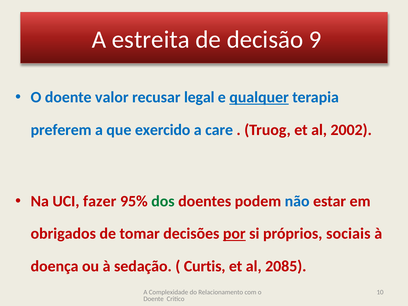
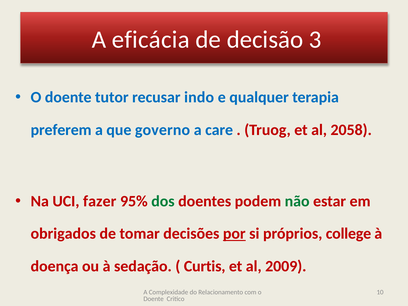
estreita: estreita -> eficácia (151, 39)
9: 9 -> 3 (315, 39)
valor: valor -> tutor (112, 97)
legal: legal -> indo (199, 97)
qualquer underline: present -> none (259, 97)
exercido: exercido -> governo (163, 130)
2002: 2002 -> 2058 (351, 130)
não colour: blue -> green (297, 201)
sociais: sociais -> college (348, 234)
2085: 2085 -> 2009 (286, 266)
